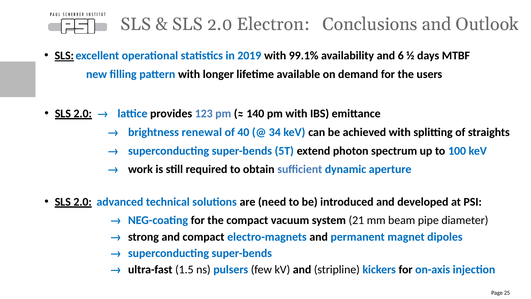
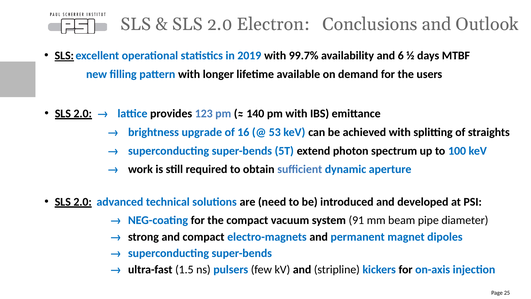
99.1%: 99.1% -> 99.7% (304, 56)
renewal: renewal -> upgrade (202, 132)
40: 40 -> 16 (243, 132)
34: 34 -> 53 (275, 132)
21: 21 -> 91 (356, 220)
